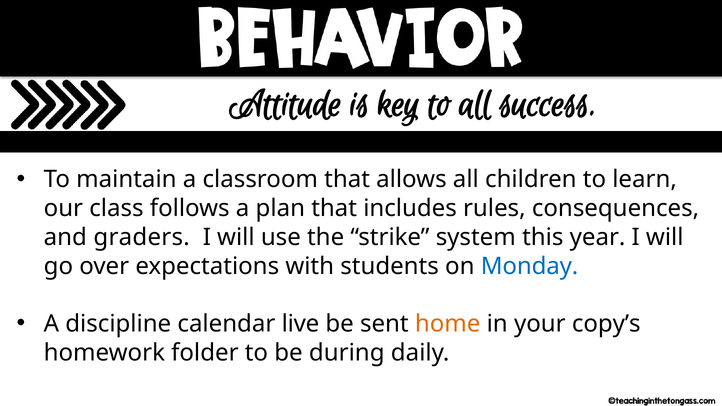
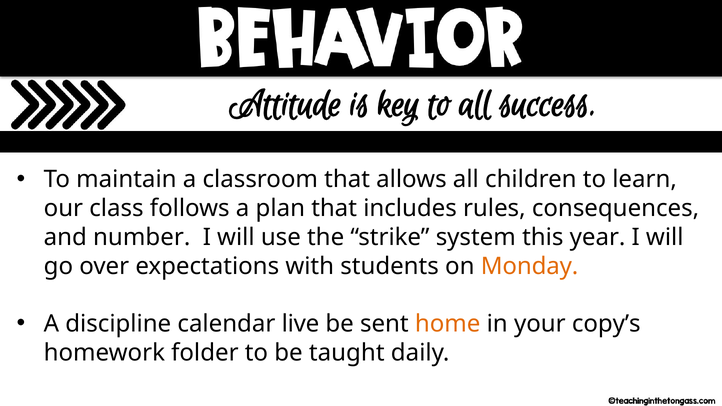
graders: graders -> number (142, 237)
Monday colour: blue -> orange (530, 266)
during: during -> taught (347, 353)
